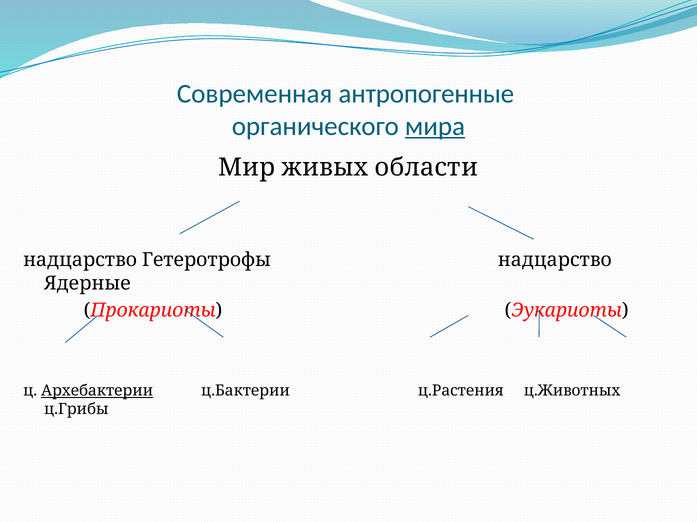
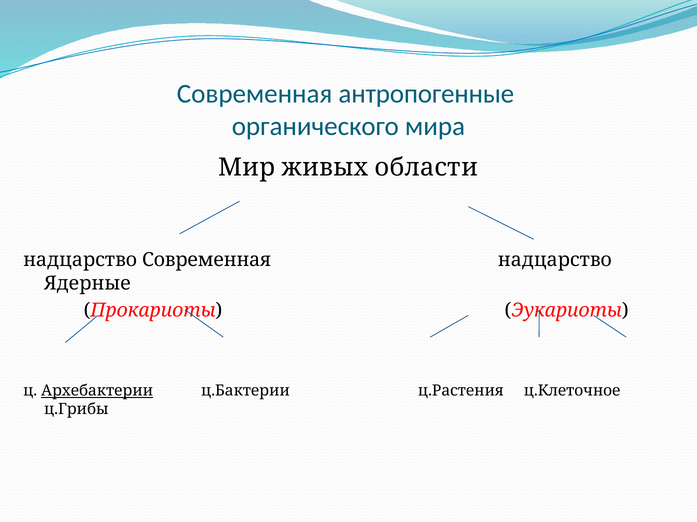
мира underline: present -> none (435, 126)
надцарство Гетеротрофы: Гетеротрофы -> Современная (207, 260)
ц.Животных: ц.Животных -> ц.Клеточное (572, 391)
